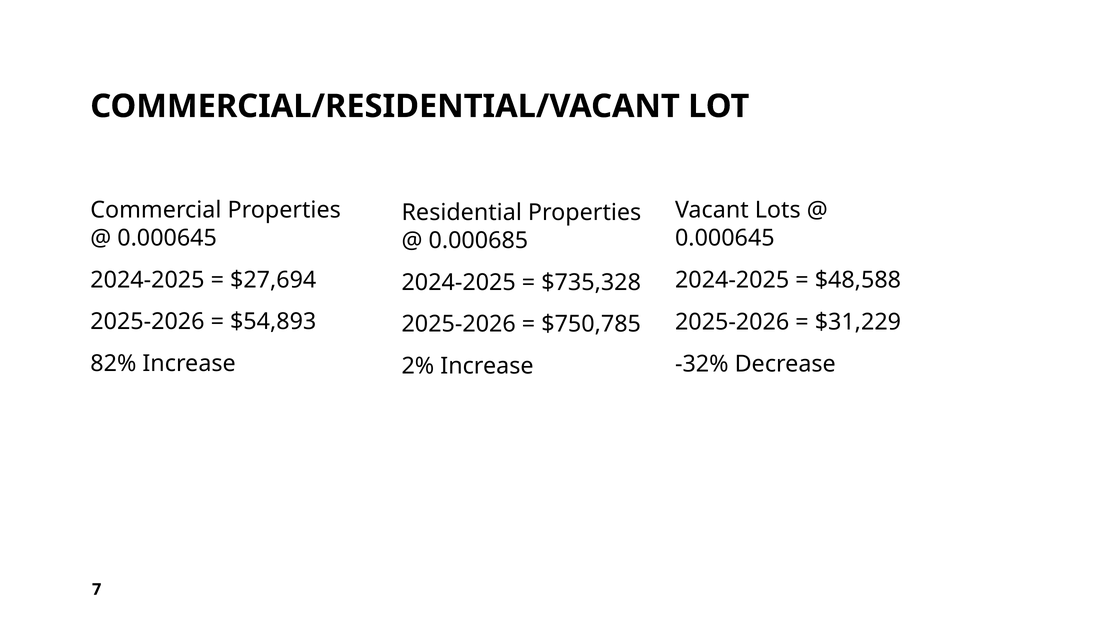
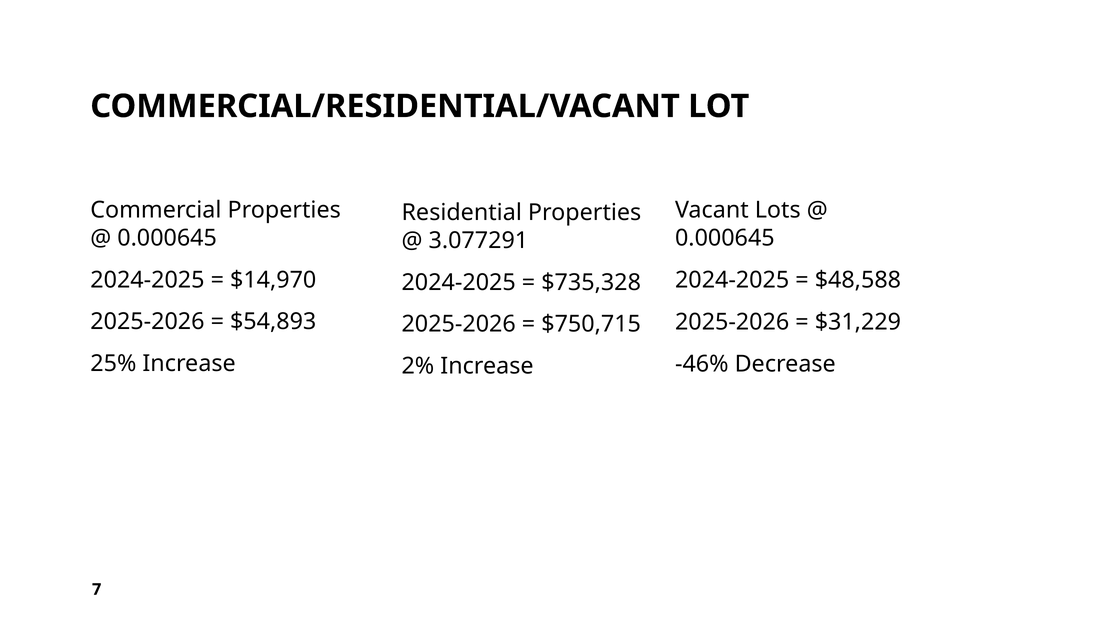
0.000685: 0.000685 -> 3.077291 (478, 240)
$27,694: $27,694 -> $14,970 (273, 280)
$750,785: $750,785 -> $750,715 (591, 324)
82%: 82% -> 25% (113, 364)
-32%: -32% -> -46% (702, 364)
